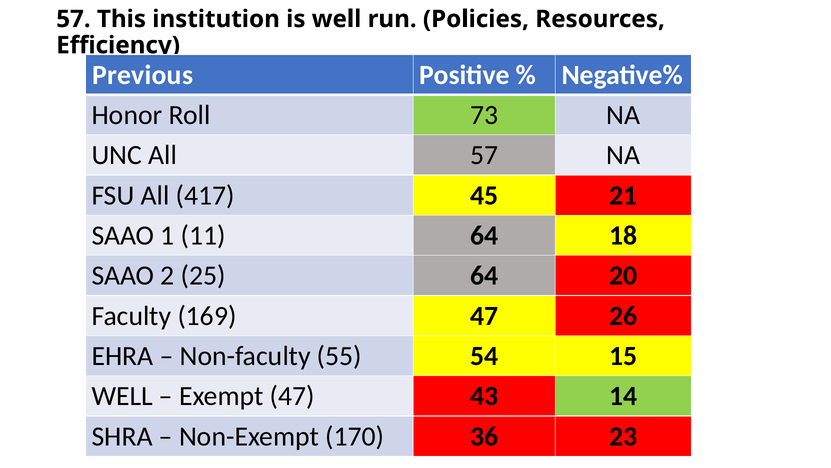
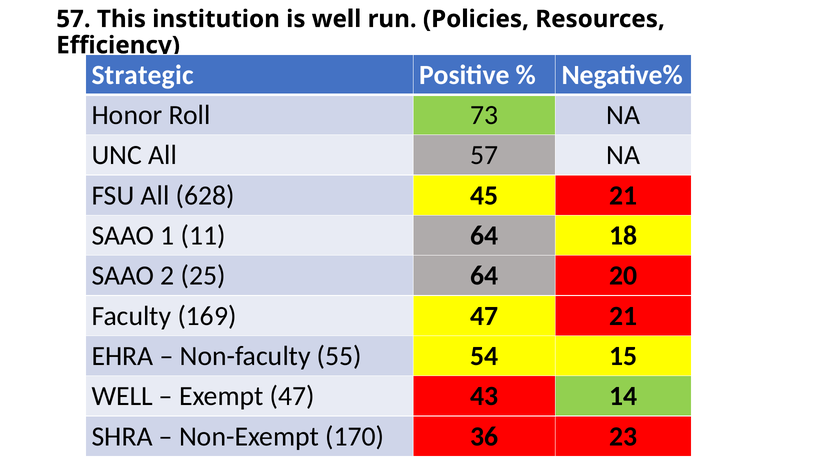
Previous: Previous -> Strategic (143, 75)
417: 417 -> 628 (205, 195)
47 26: 26 -> 21 (623, 316)
